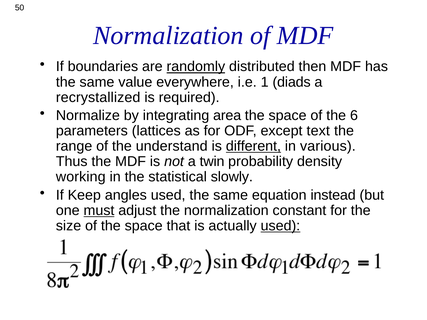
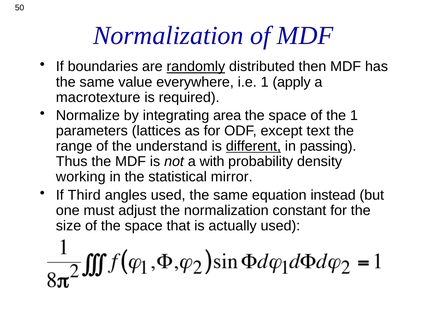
diads: diads -> apply (292, 82)
recrystallized: recrystallized -> macrotexture (98, 97)
the 6: 6 -> 1 (354, 116)
various: various -> passing (328, 146)
twin: twin -> with (212, 162)
slowly: slowly -> mirror (232, 177)
Keep: Keep -> Third (84, 195)
must underline: present -> none (99, 211)
used underline: present -> none (280, 226)
